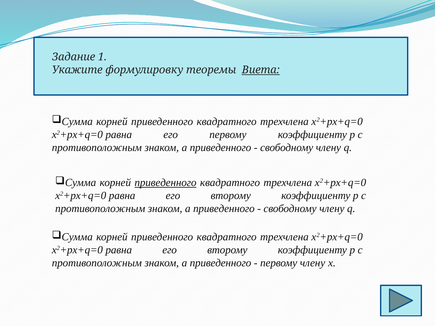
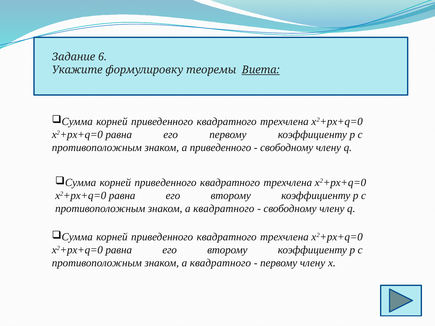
1: 1 -> 6 (102, 57)
приведенного underline: present -> none (166, 183)
приведенного: приведенного -> квадратного (224, 209)
приведенного: приведенного -> квадратного (220, 263)
